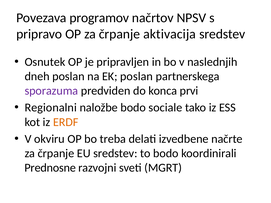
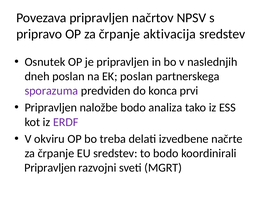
Povezava programov: programov -> pripravljen (99, 18)
Regionalni: Regionalni -> Pripravljen (51, 108)
sociale: sociale -> analiza (165, 108)
ERDF colour: orange -> purple (66, 122)
Prednosne: Prednosne -> Pripravljen (50, 168)
